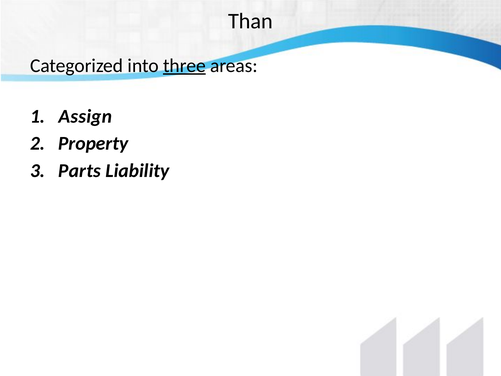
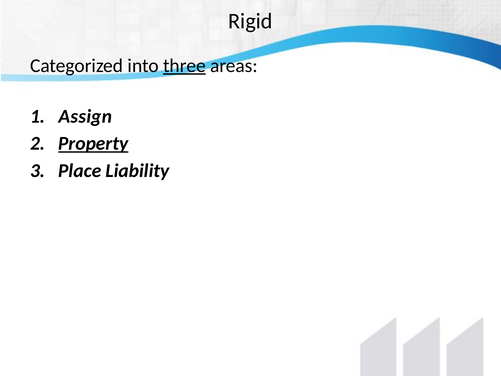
Than: Than -> Rigid (250, 21)
Property underline: none -> present (93, 143)
Parts: Parts -> Place (80, 171)
